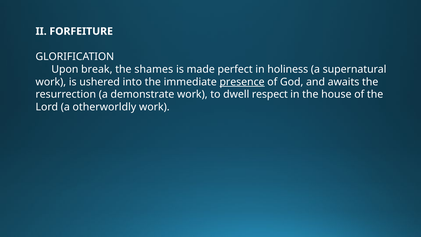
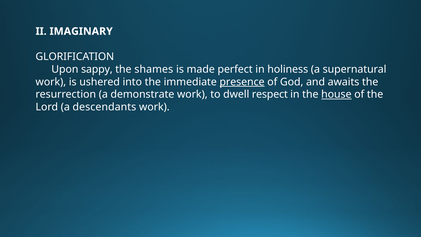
FORFEITURE: FORFEITURE -> IMAGINARY (81, 31)
break: break -> sappy (97, 69)
house underline: none -> present (336, 94)
otherworldly: otherworldly -> descendants (104, 107)
